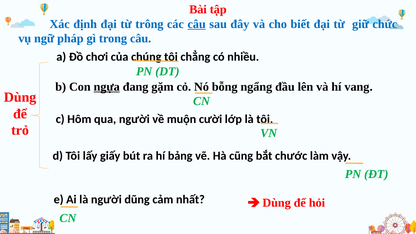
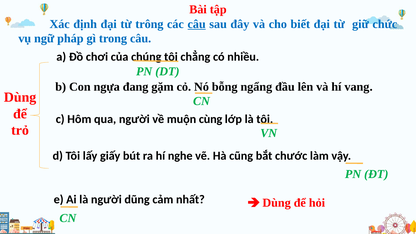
ngựa underline: present -> none (107, 87)
cười: cười -> cùng (211, 119)
bảng: bảng -> nghe (180, 156)
